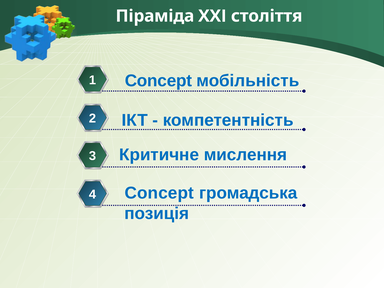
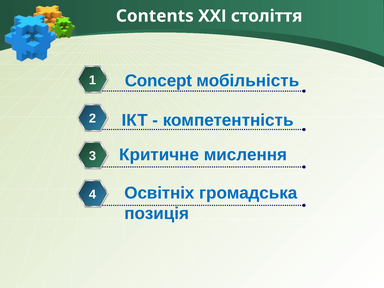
Піраміда: Піраміда -> Contents (155, 16)
Concept: Concept -> Освітніх (159, 193)
